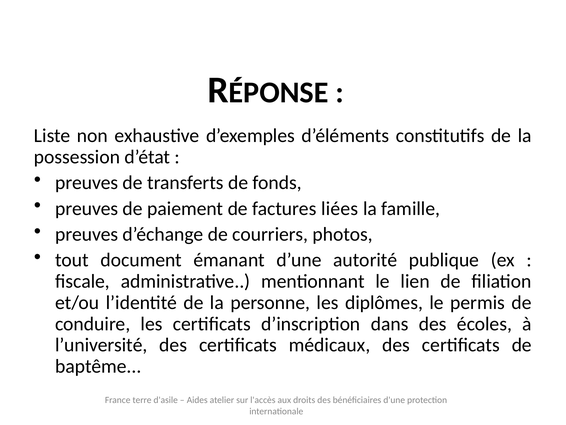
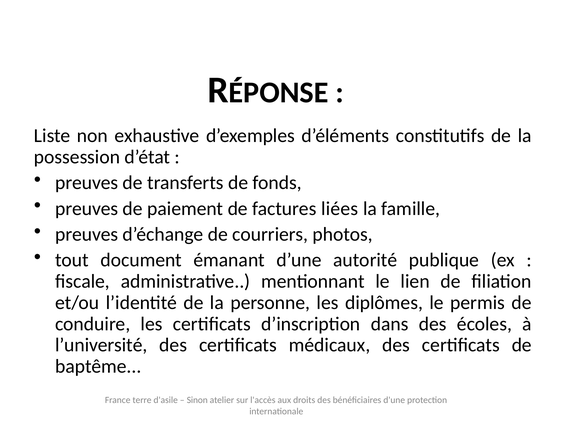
Aides: Aides -> Sinon (197, 400)
